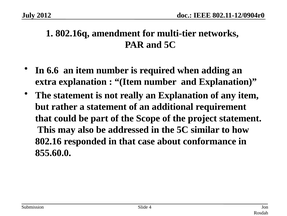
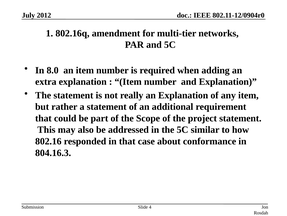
6.6: 6.6 -> 8.0 (53, 70)
855.60.0: 855.60.0 -> 804.16.3 (53, 152)
